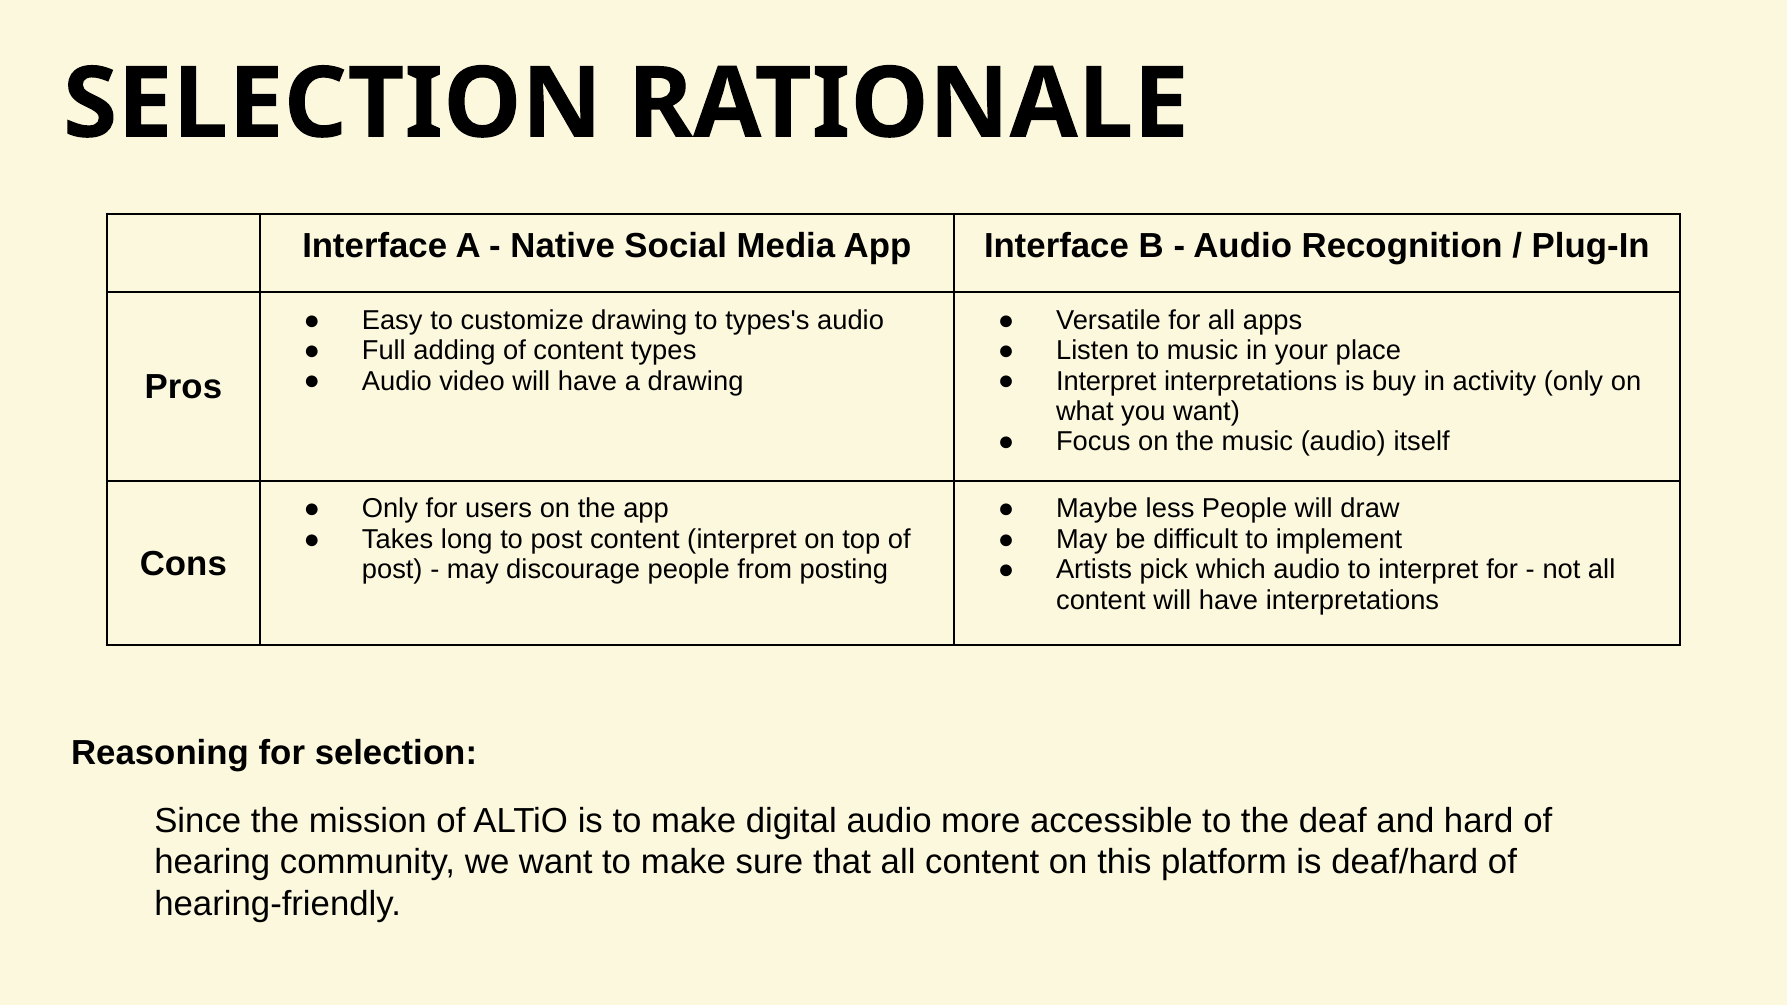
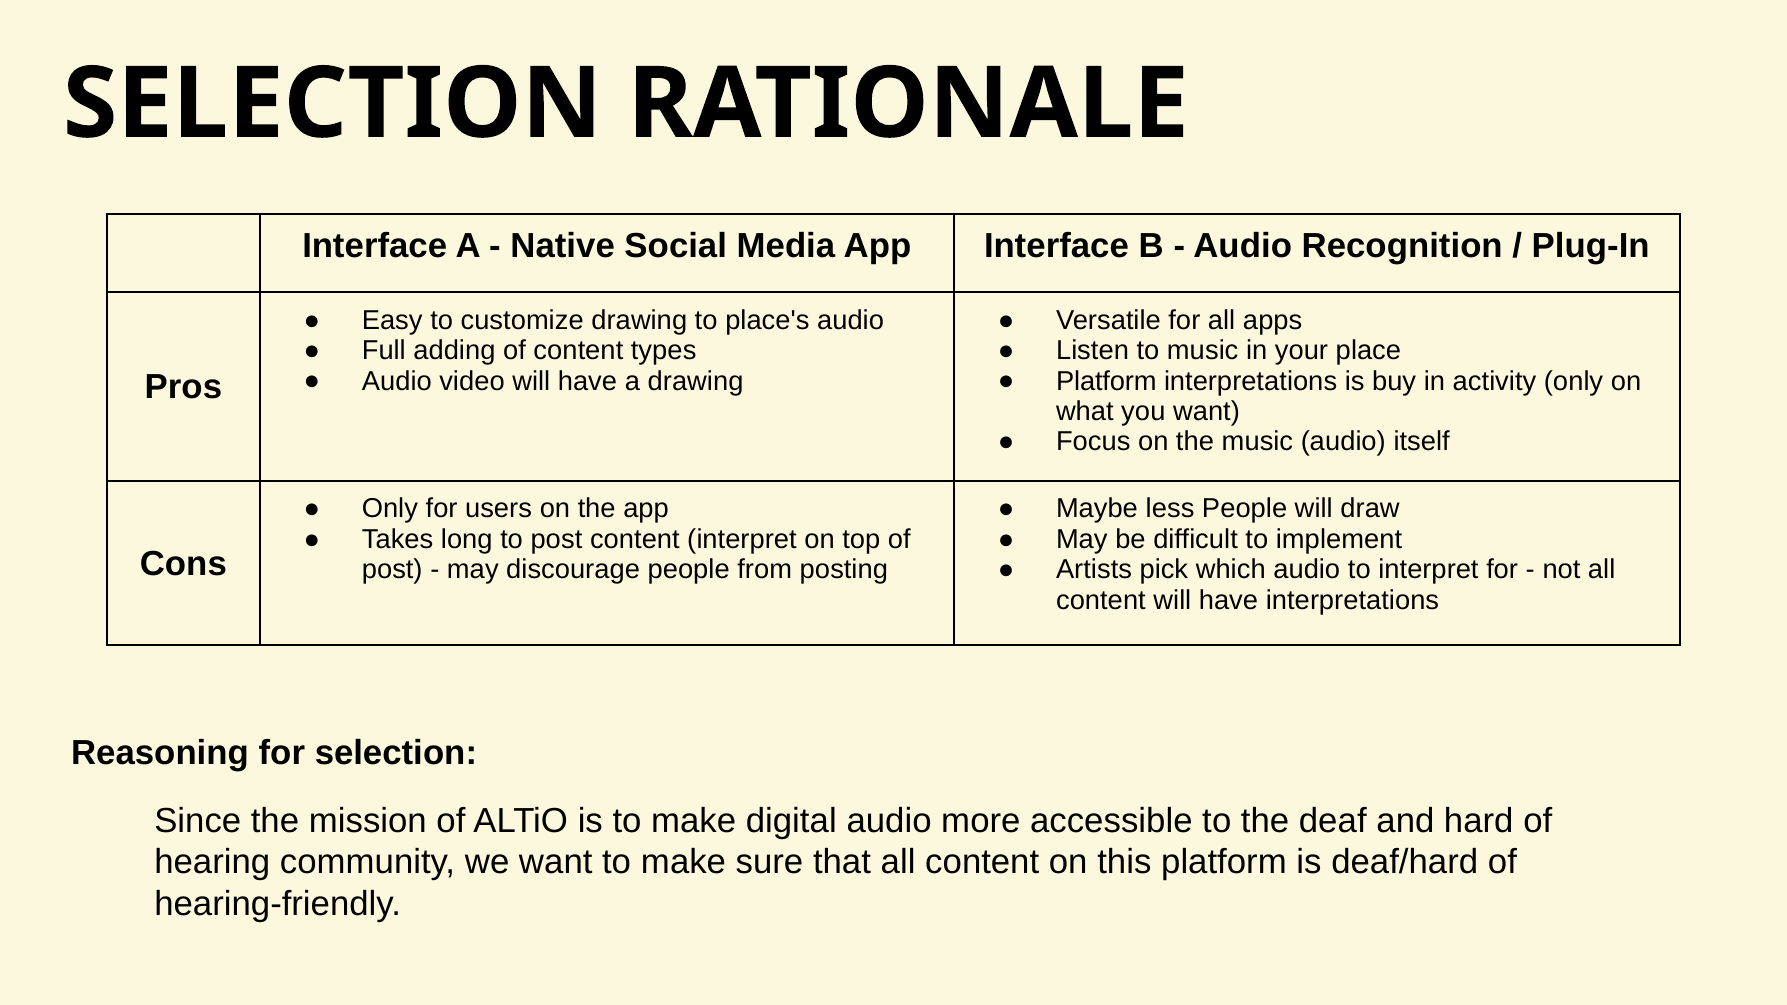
types's: types's -> place's (767, 320)
Interpret: Interpret -> Platform (1106, 381)
